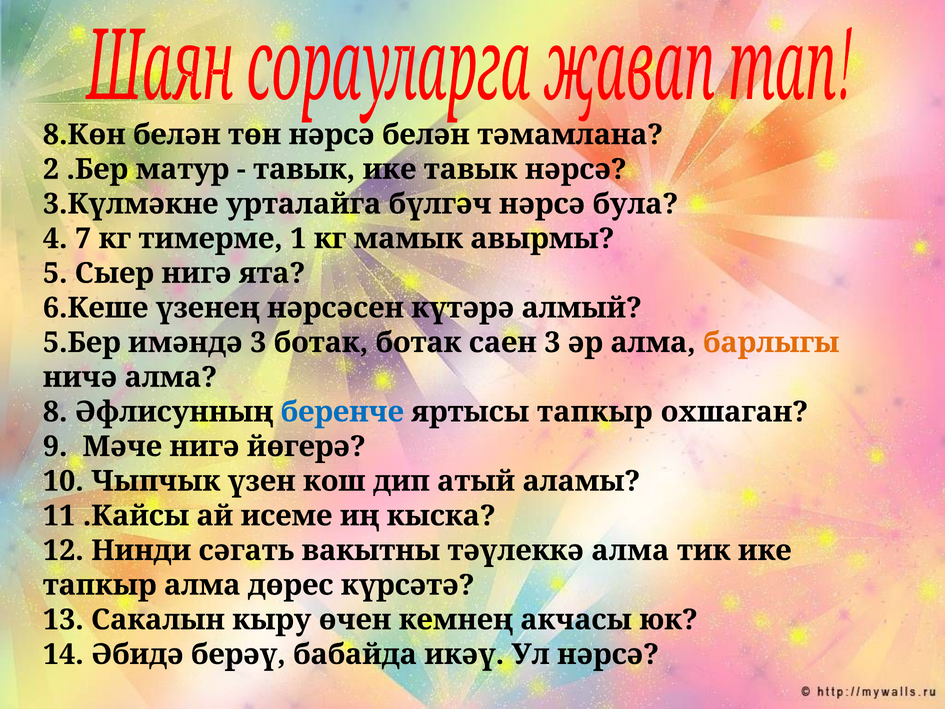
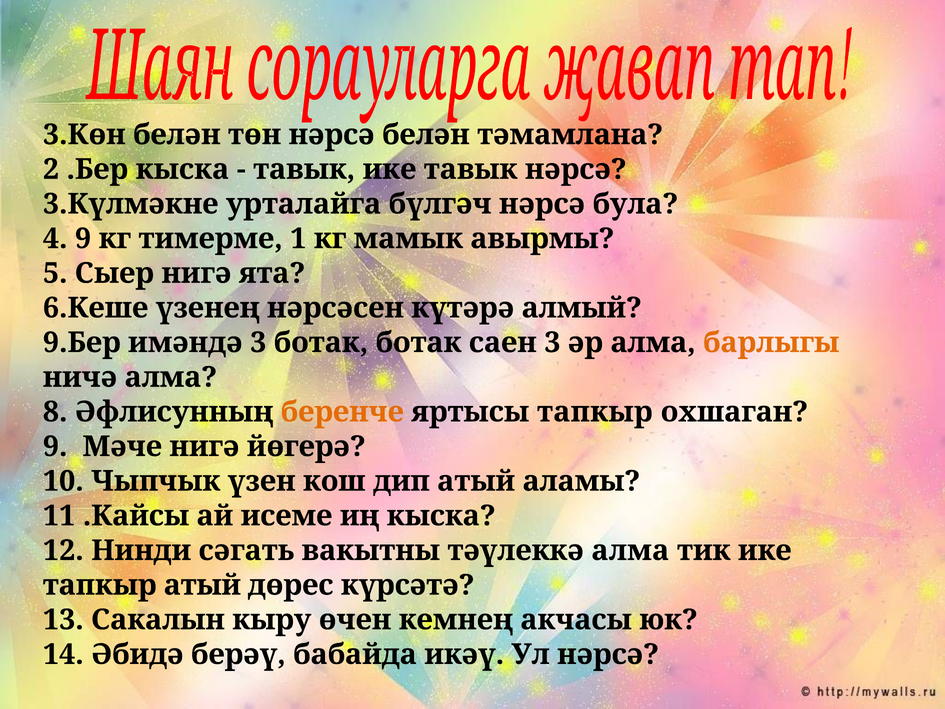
8.Көн: 8.Көн -> 3.Көн (84, 135)
.Бер матур: матур -> кыска (182, 169)
4 7: 7 -> 9 (83, 239)
5.Бер: 5.Бер -> 9.Бер (82, 342)
беренче colour: blue -> orange (342, 412)
тапкыр алма: алма -> атый (202, 585)
